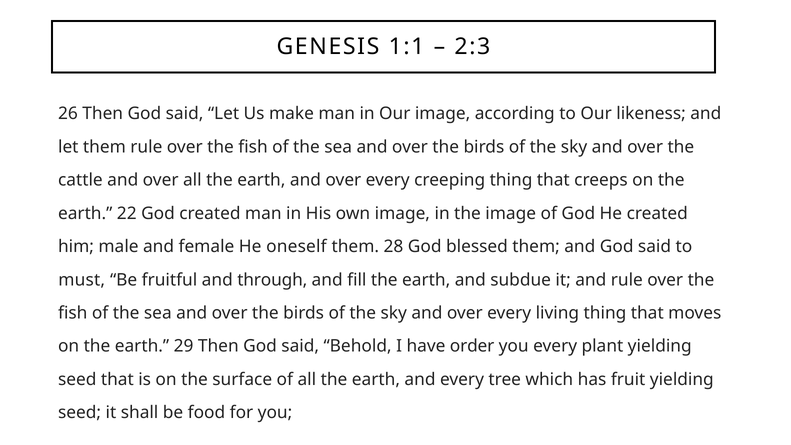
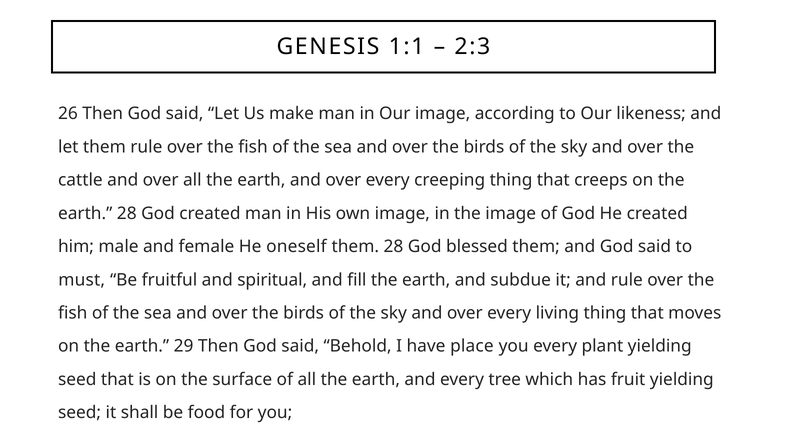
earth 22: 22 -> 28 (127, 213)
through: through -> spiritual (272, 280)
order: order -> place (472, 346)
